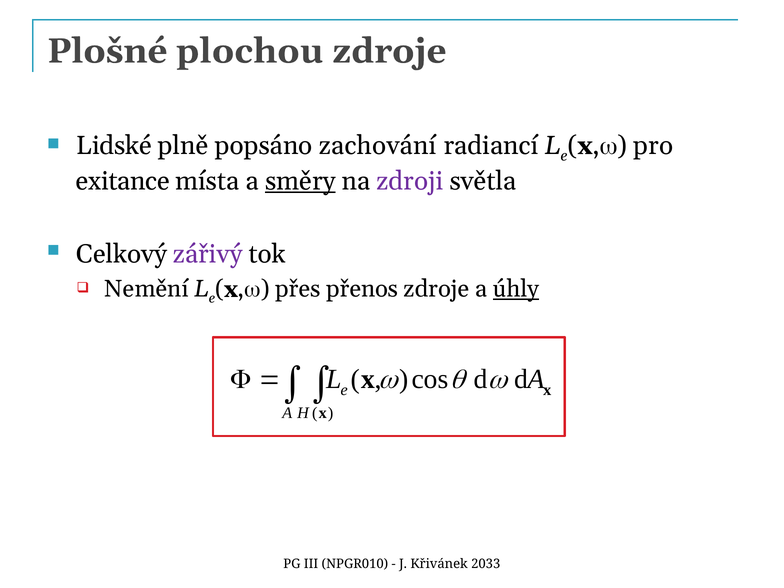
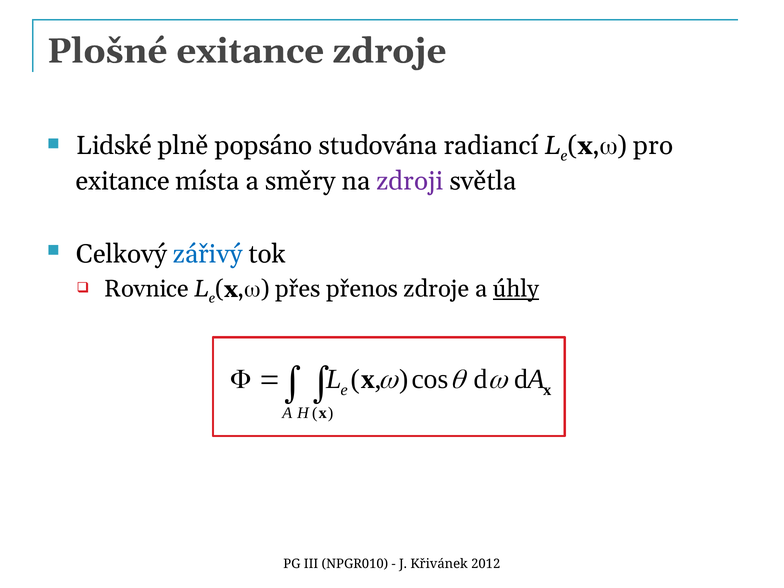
Plošné plochou: plochou -> exitance (250, 51)
zachování: zachování -> studována (378, 145)
směry underline: present -> none (300, 181)
zářivý colour: purple -> blue (208, 254)
Nemění: Nemění -> Rovnice (147, 289)
2033: 2033 -> 2012 (486, 564)
